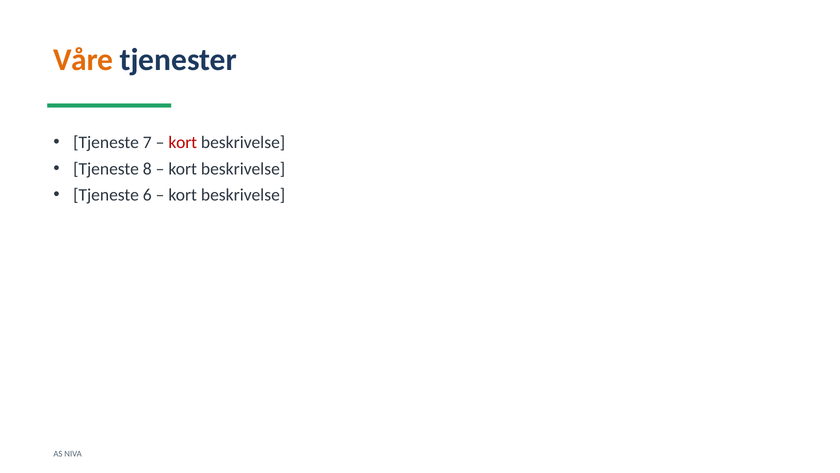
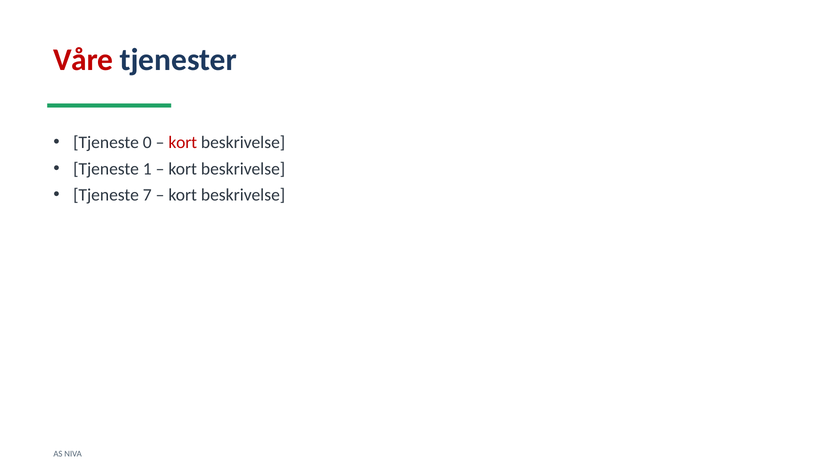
Våre colour: orange -> red (83, 60)
7: 7 -> 0 (147, 142)
8: 8 -> 1 (147, 169)
6: 6 -> 7 (147, 195)
